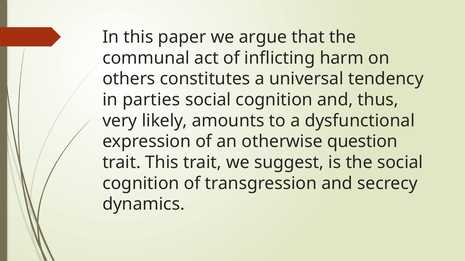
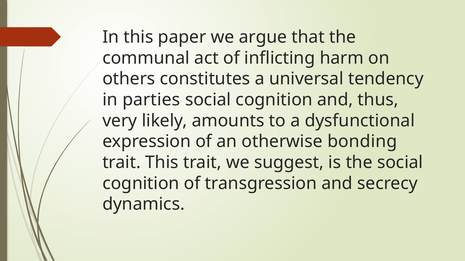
question: question -> bonding (362, 142)
